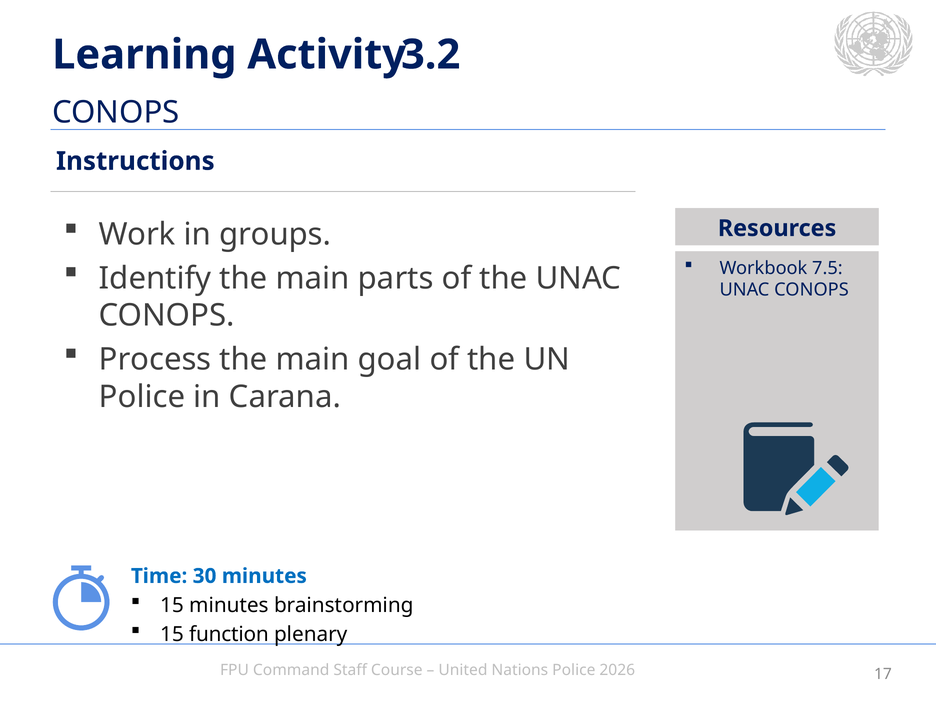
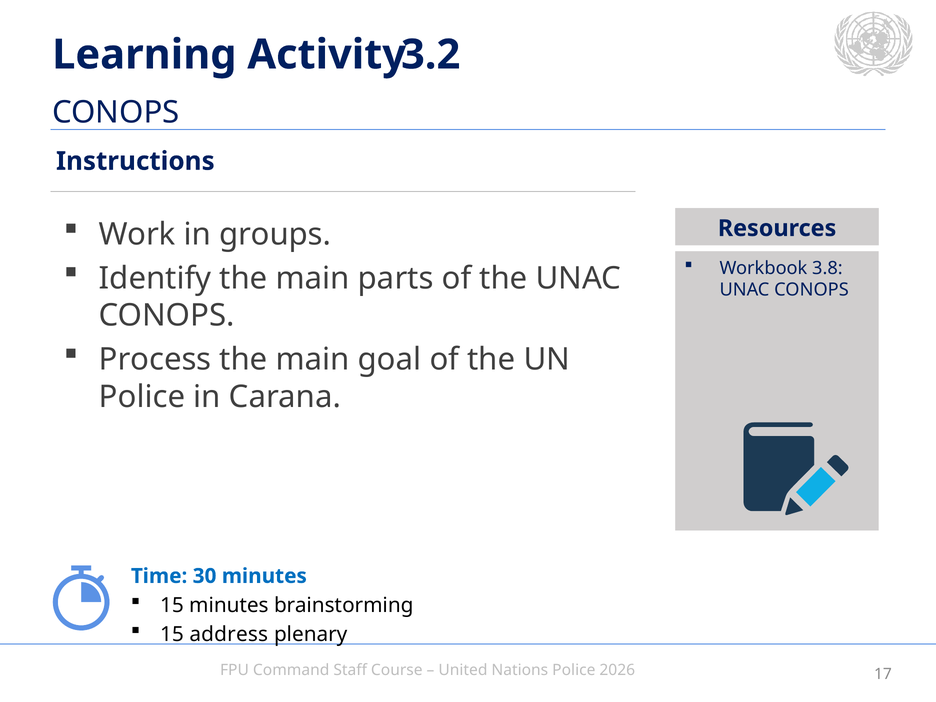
7.5: 7.5 -> 3.8 (827, 268)
function: function -> address (229, 634)
